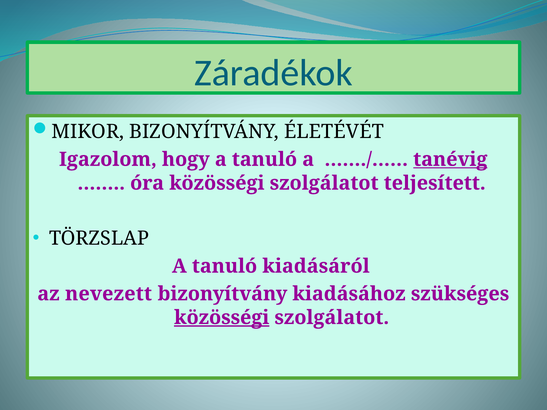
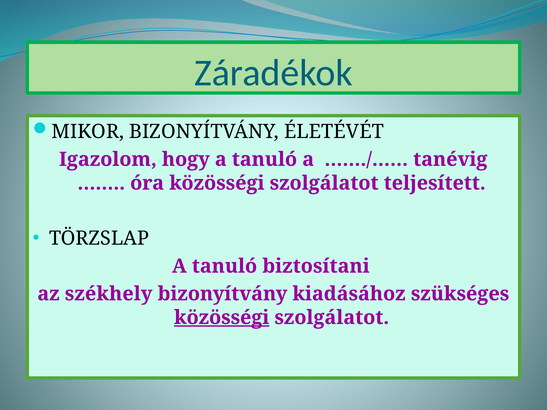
tanévig underline: present -> none (450, 159)
kiadásáról: kiadásáról -> biztosítani (316, 266)
nevezett: nevezett -> székhely (109, 294)
